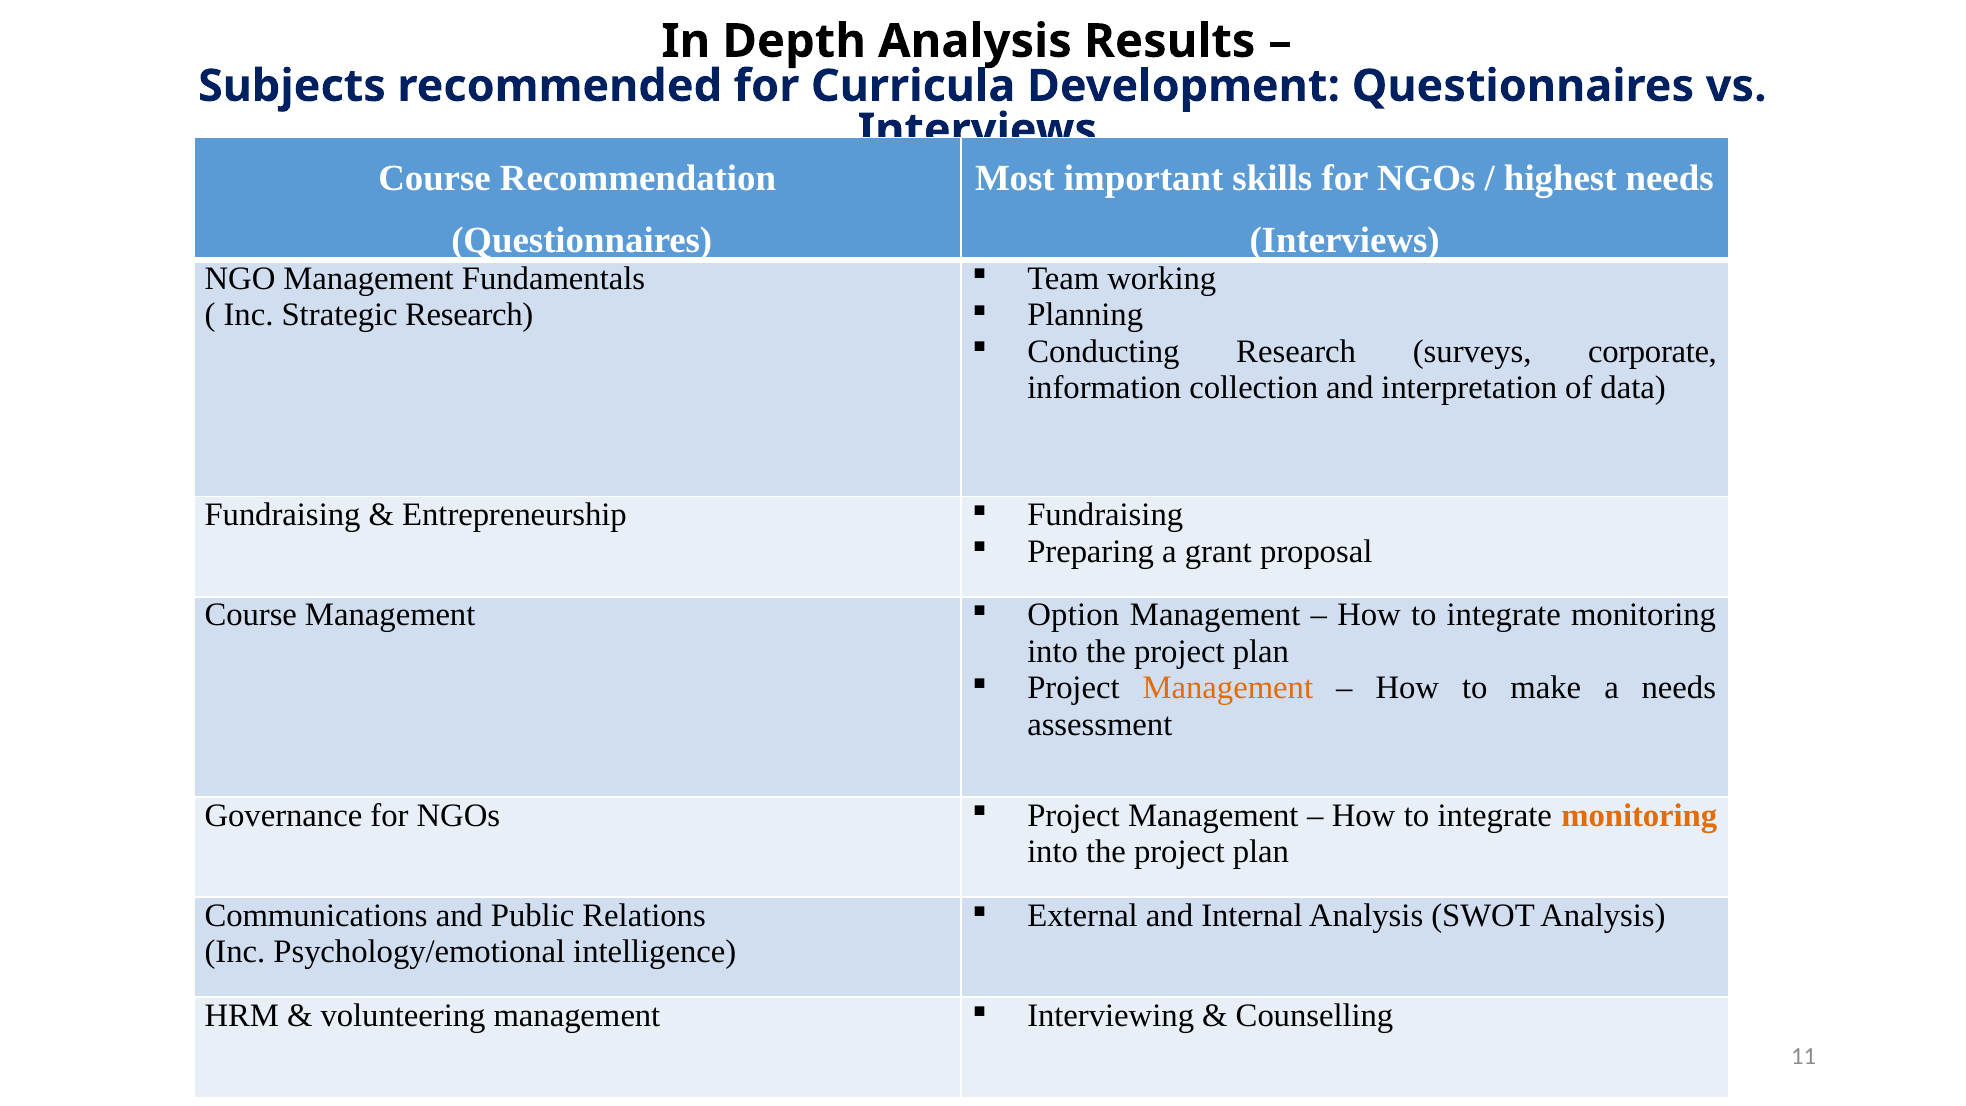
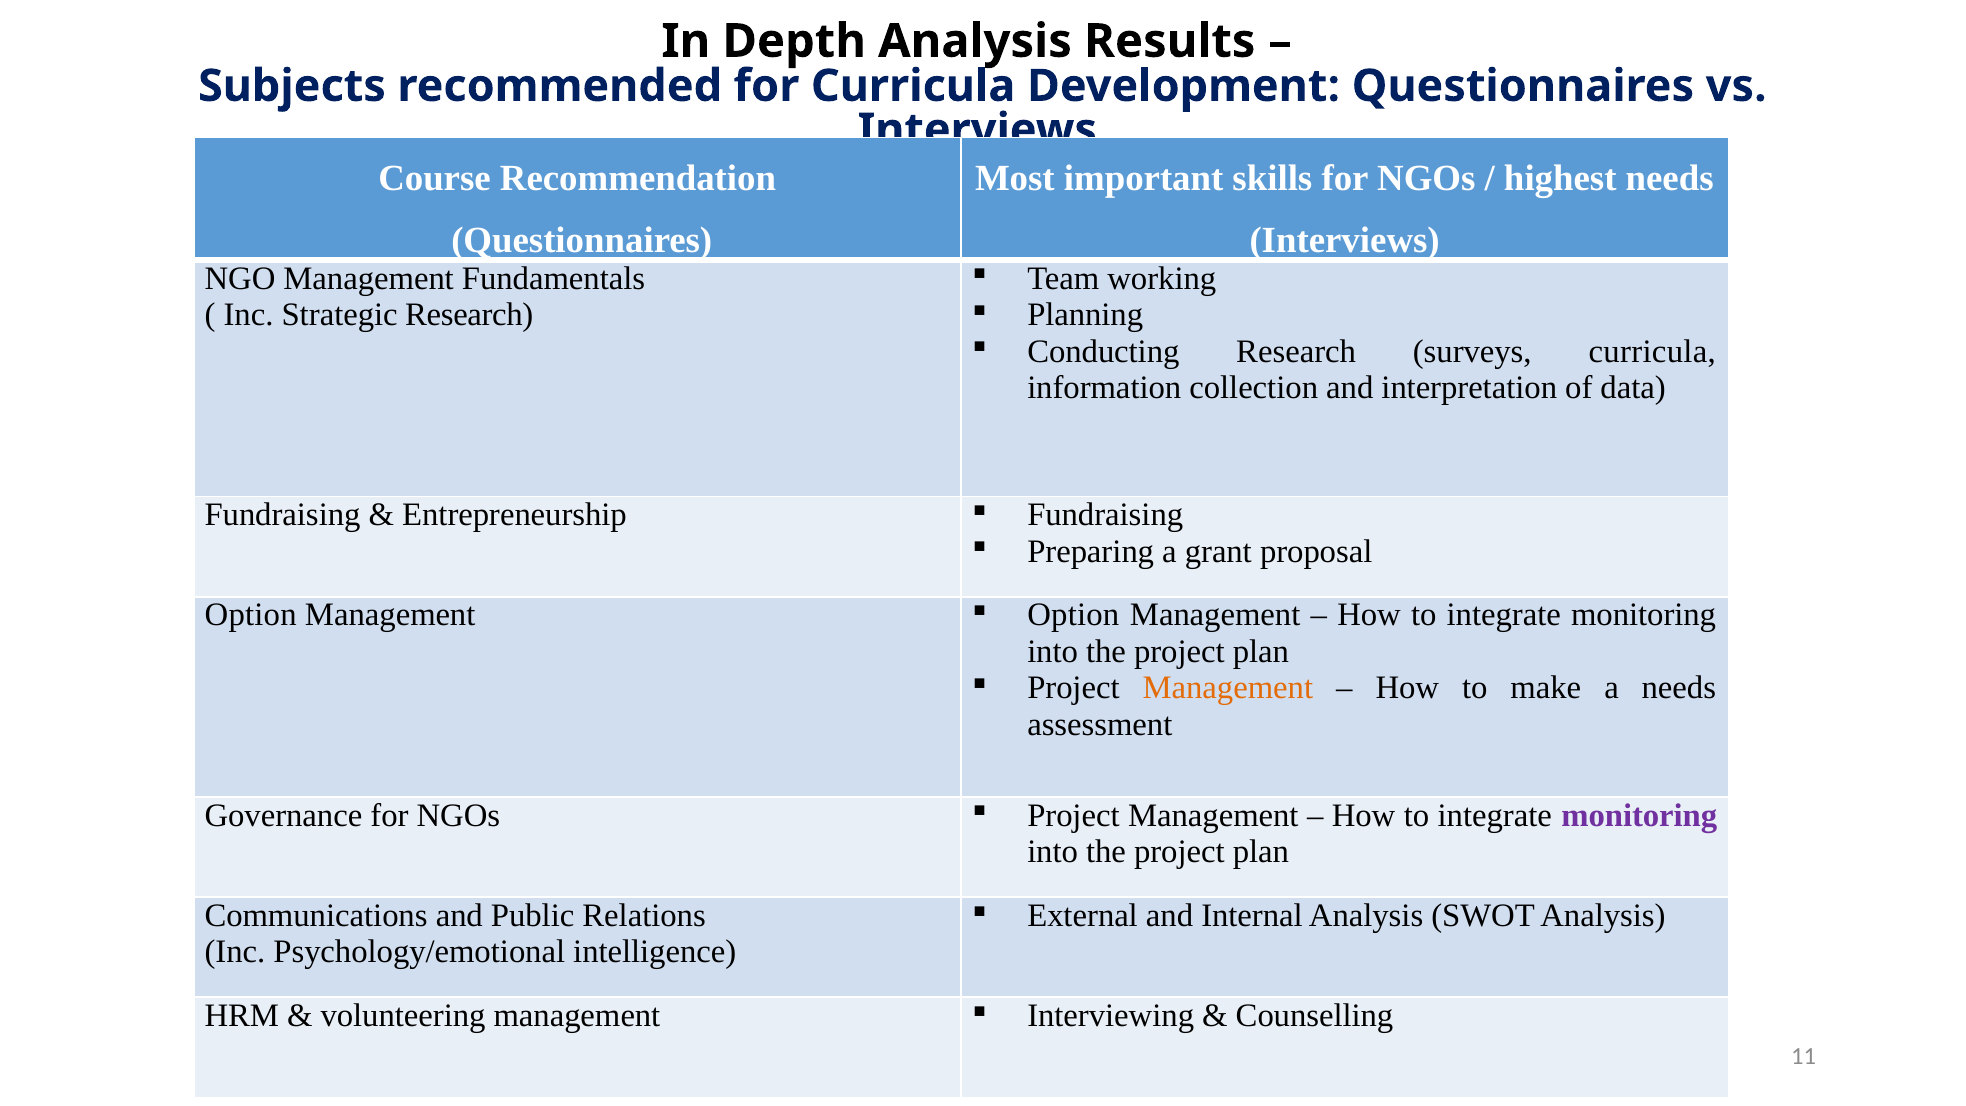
surveys corporate: corporate -> curricula (1652, 351)
Course: Course -> Option (251, 615)
monitoring colour: orange -> purple (1639, 815)
